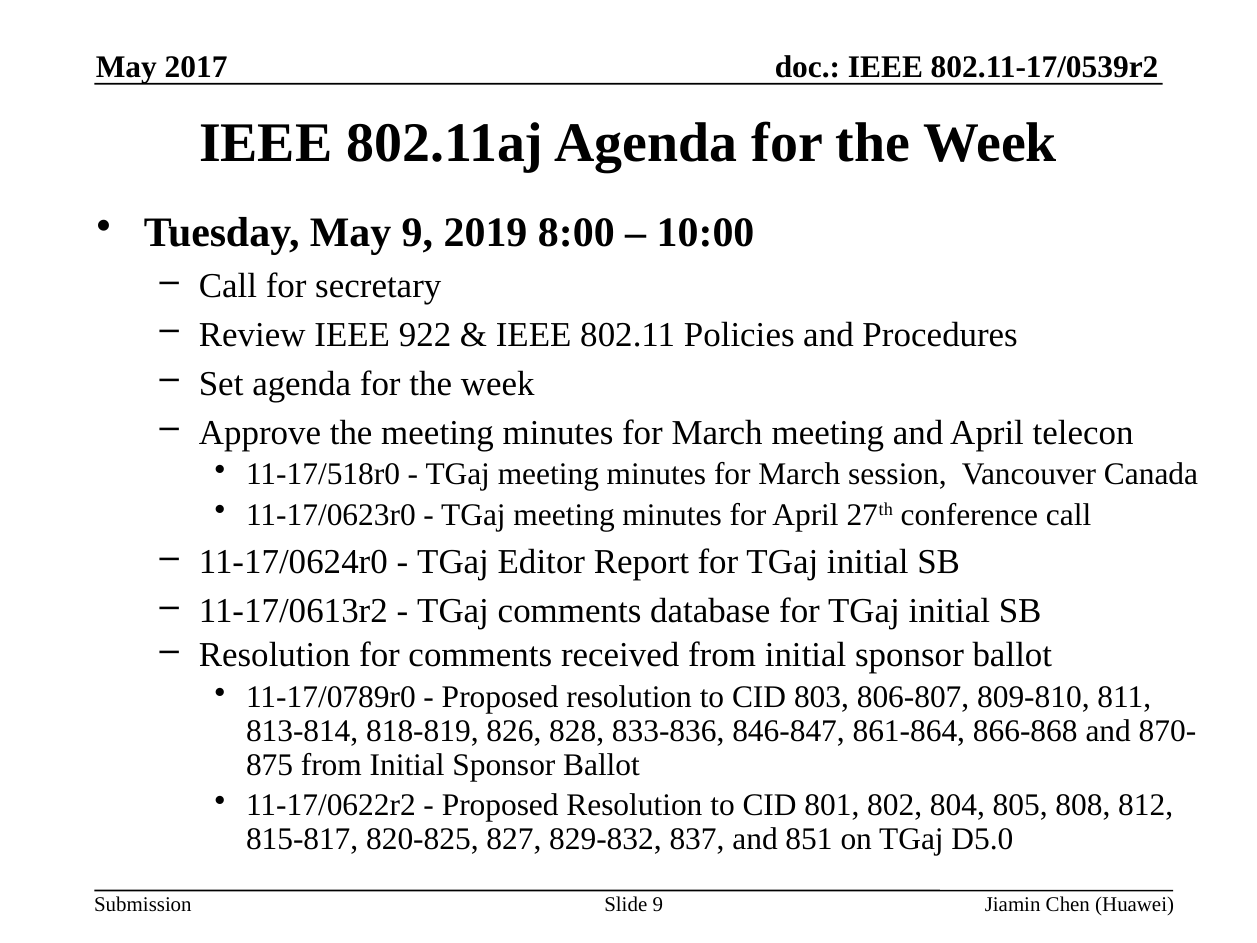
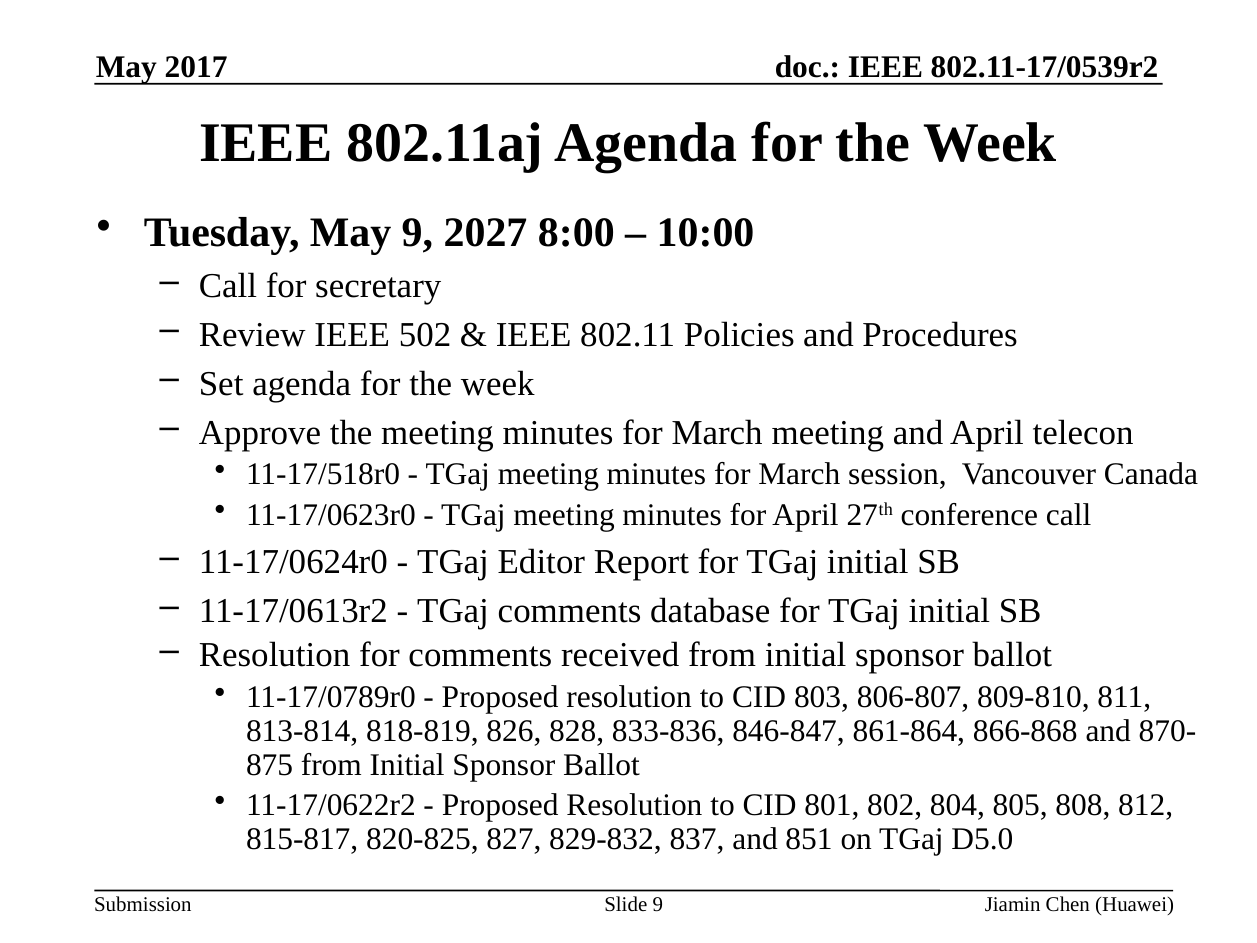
2019: 2019 -> 2027 (486, 233)
922: 922 -> 502 (425, 335)
